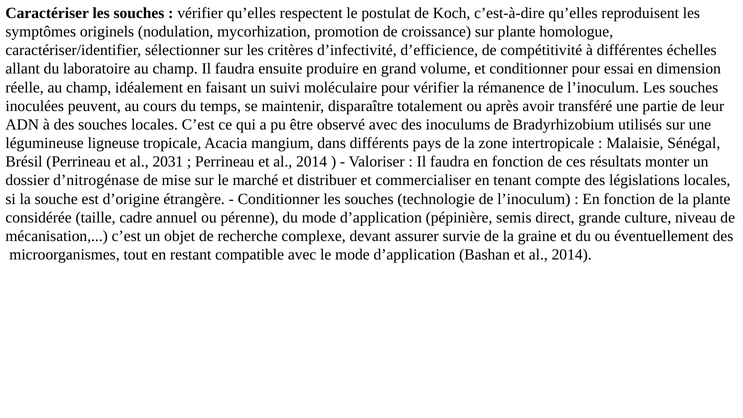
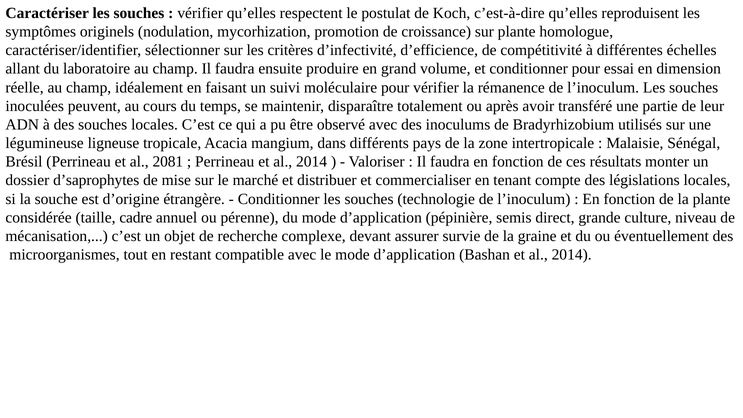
2031: 2031 -> 2081 (168, 162)
d’nitrogénase: d’nitrogénase -> d’saprophytes (96, 180)
